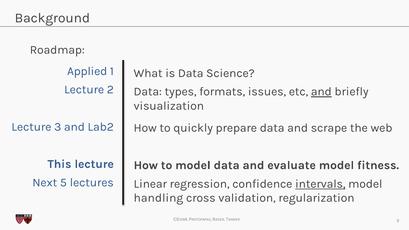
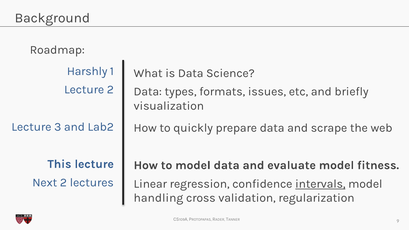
Applied: Applied -> Harshly (87, 71)
and underline: present -> none (321, 92)
Next 5: 5 -> 2 (63, 183)
